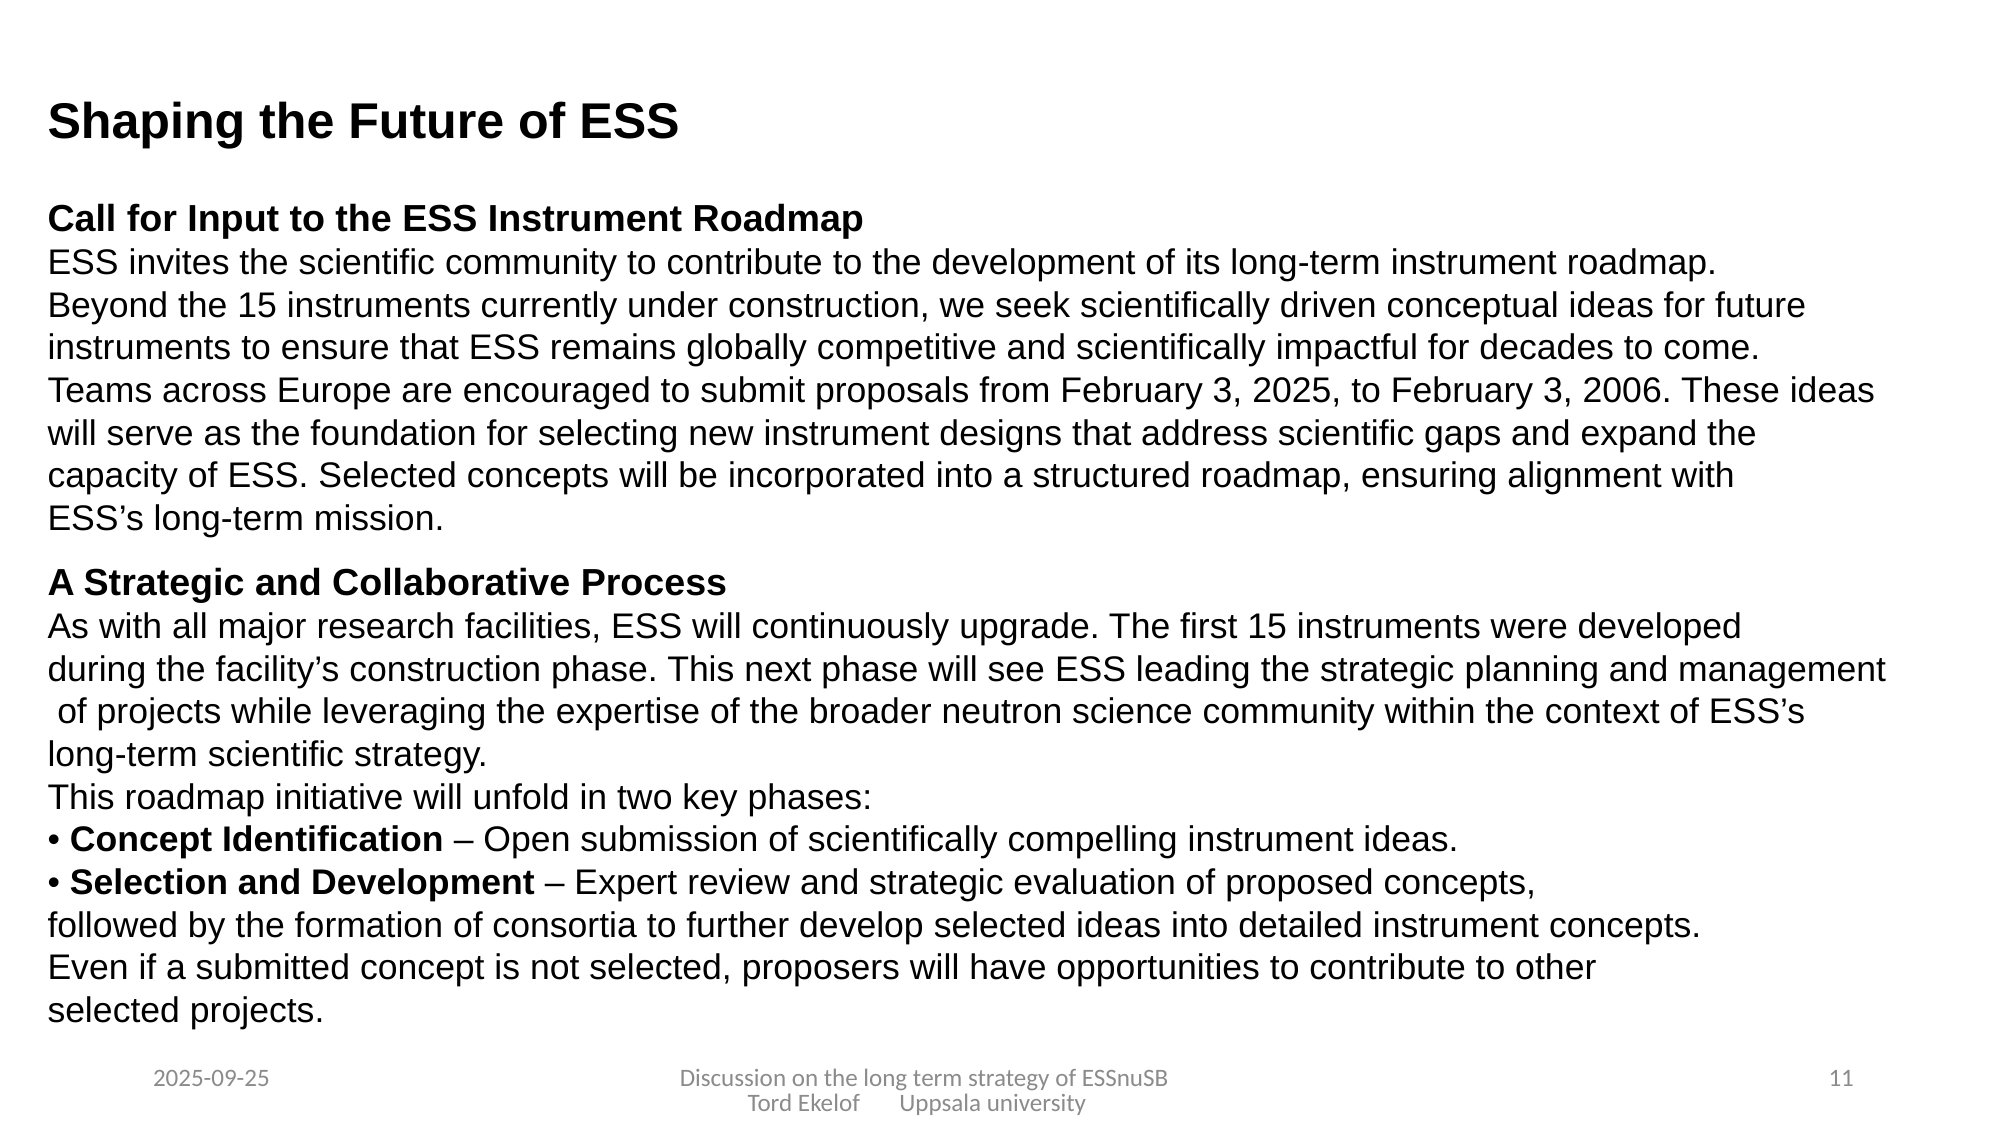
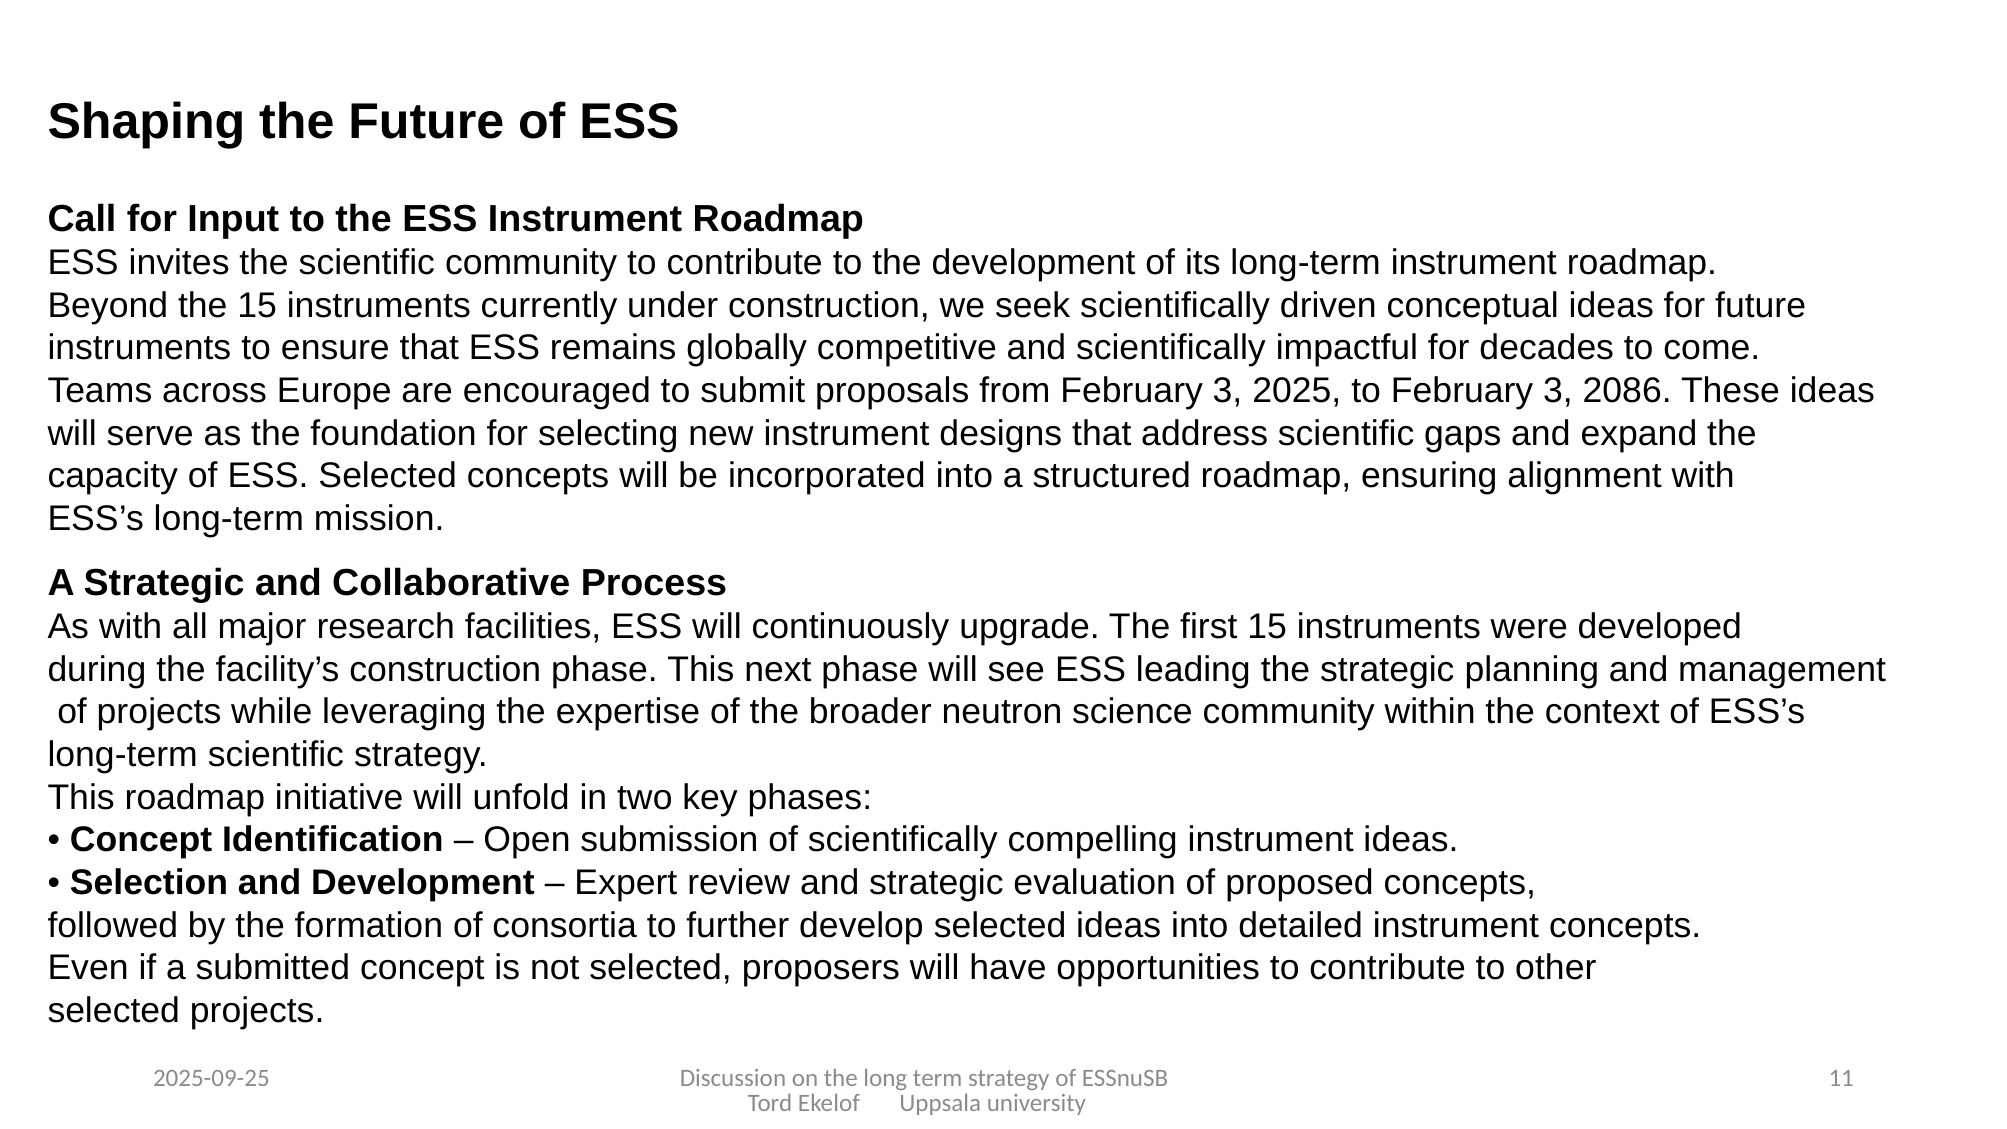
2006: 2006 -> 2086 (1627, 391)
